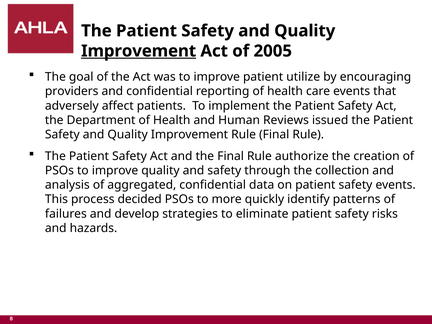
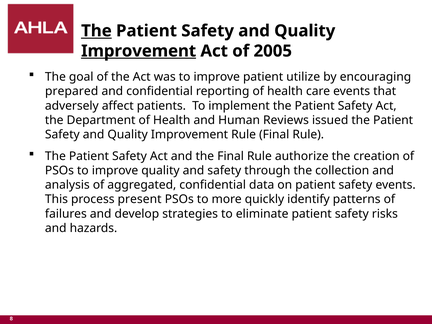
The underline: none -> present (96, 31)
providers: providers -> prepared (72, 91)
decided: decided -> present (140, 199)
